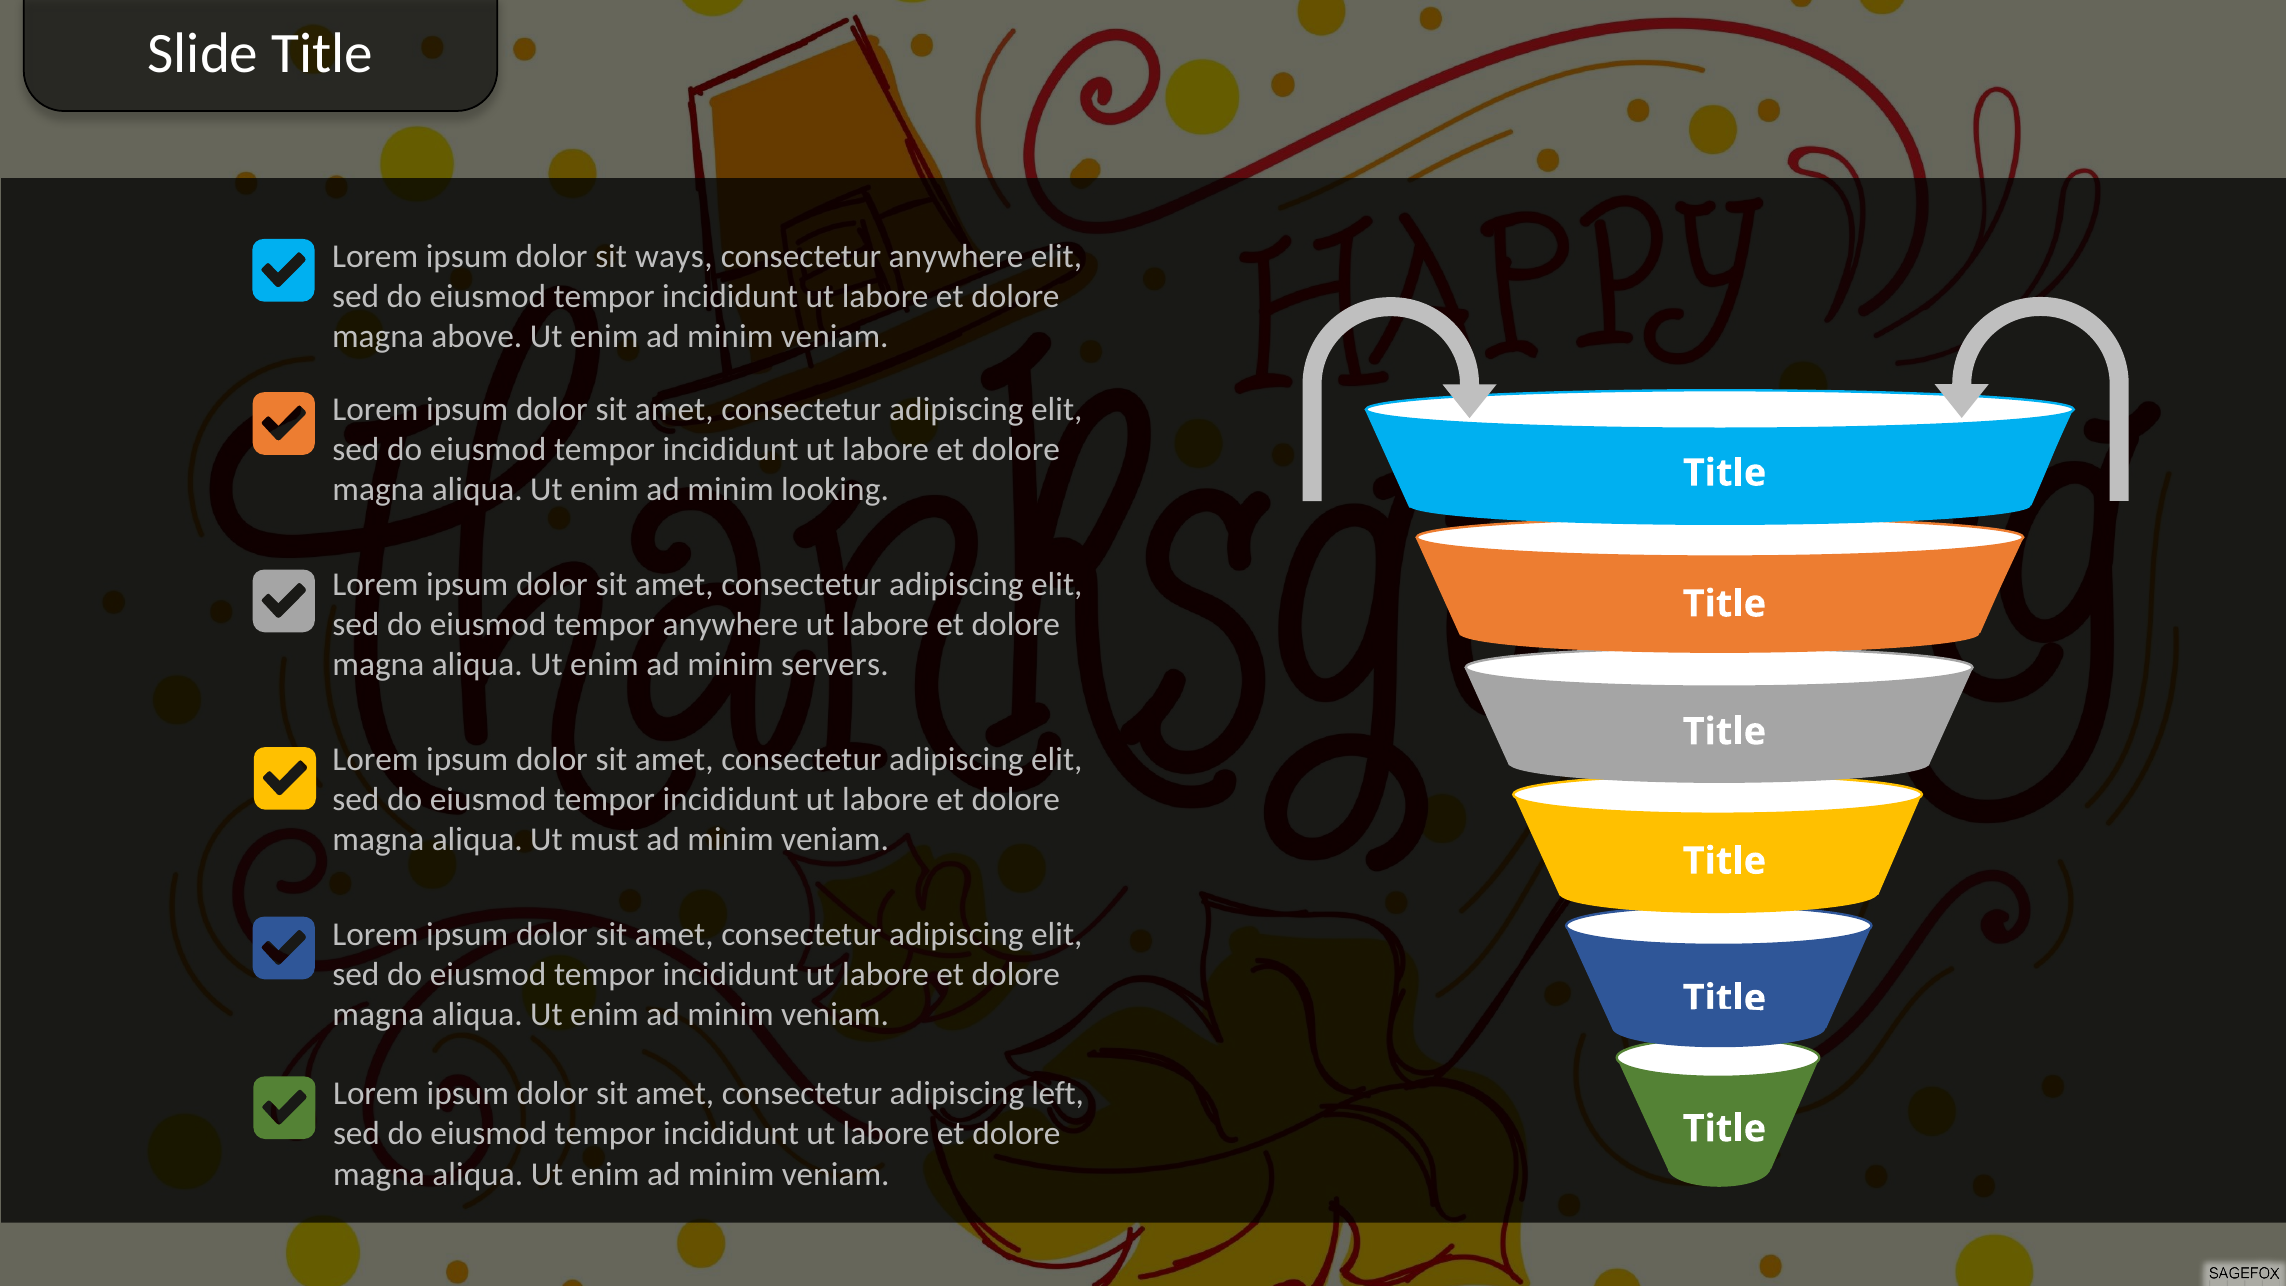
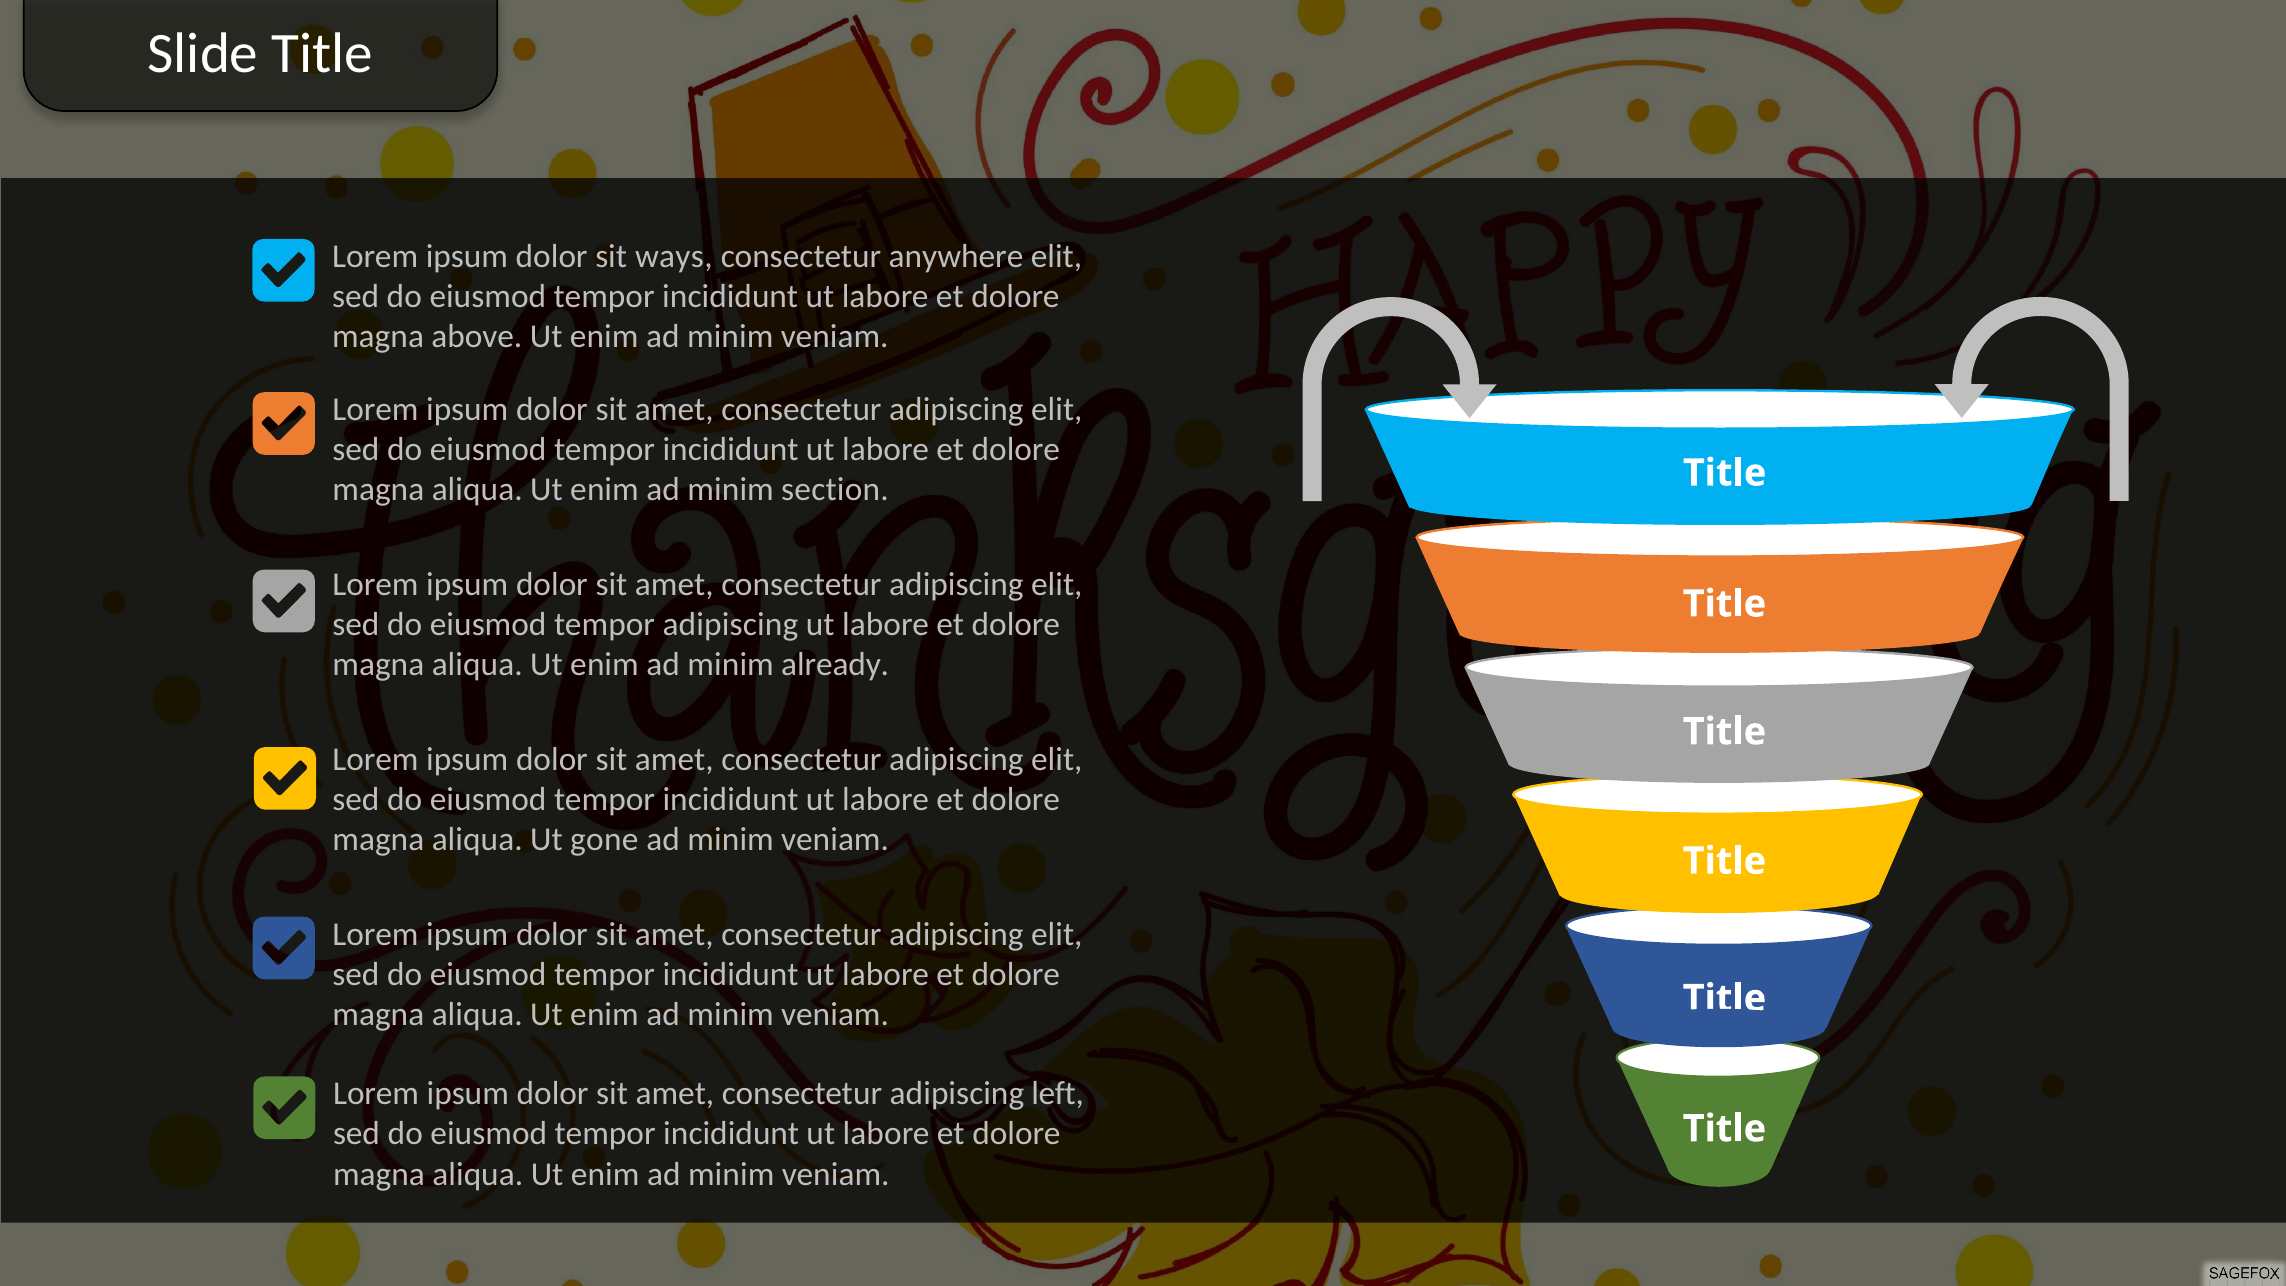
looking: looking -> section (835, 490)
tempor anywhere: anywhere -> adipiscing (730, 625)
servers: servers -> already (835, 665)
must: must -> gone (604, 840)
